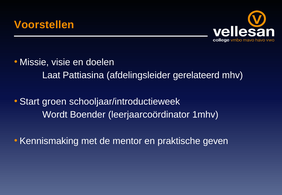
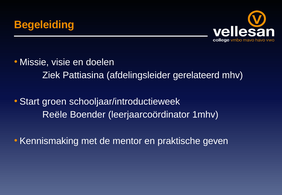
Voorstellen: Voorstellen -> Begeleiding (44, 25)
Laat: Laat -> Ziek (51, 75)
Wordt: Wordt -> Reële (55, 115)
